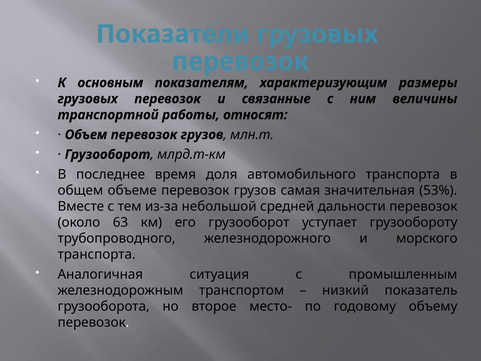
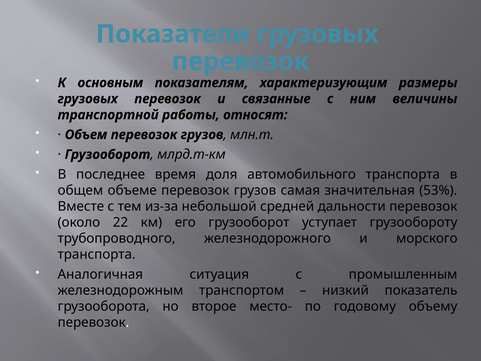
63: 63 -> 22 (120, 222)
